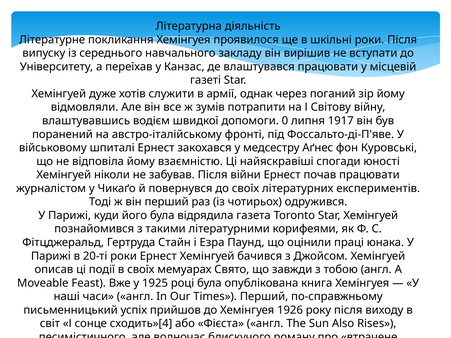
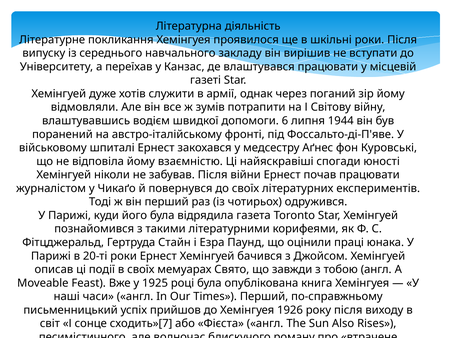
0: 0 -> 6 (285, 121)
1917: 1917 -> 1944 (341, 121)
сходить»[4: сходить»[4 -> сходить»[7 (141, 324)
